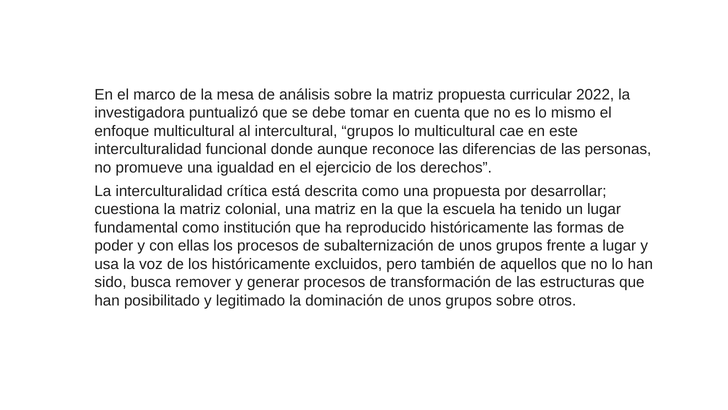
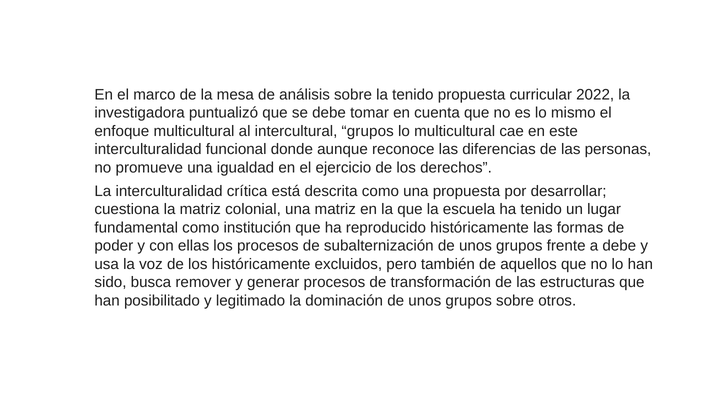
sobre la matriz: matriz -> tenido (413, 95)
a lugar: lugar -> debe (619, 246)
